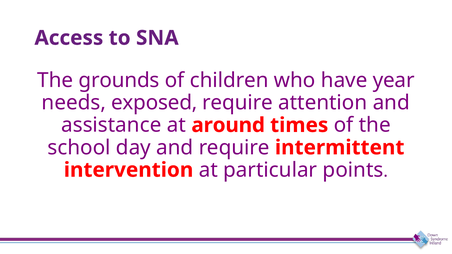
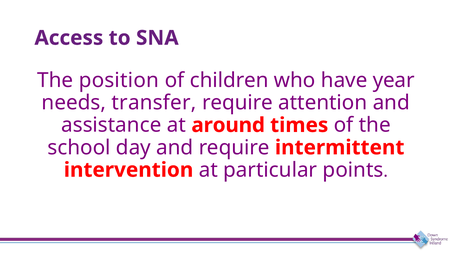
grounds: grounds -> position (119, 80)
exposed: exposed -> transfer (154, 103)
